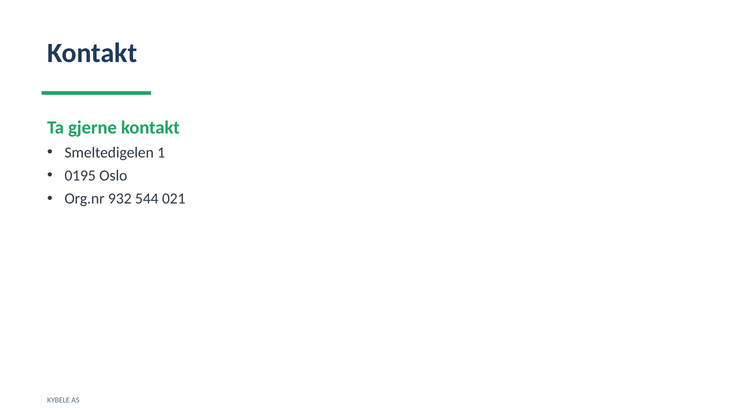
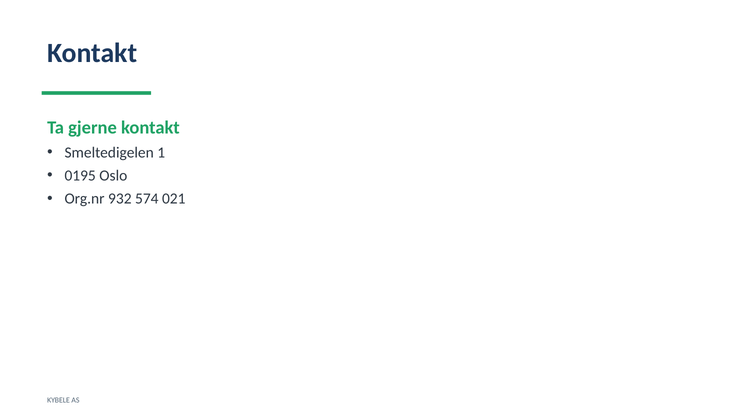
544: 544 -> 574 (147, 199)
